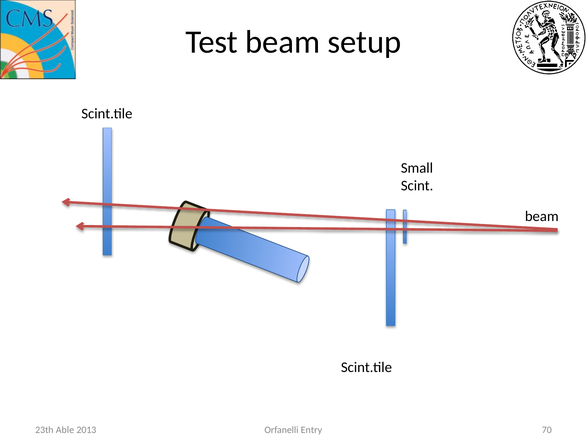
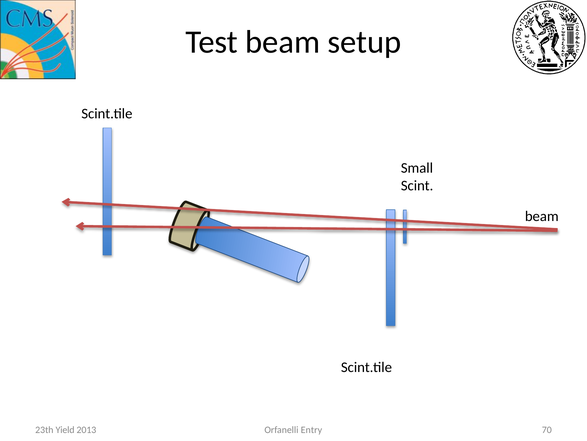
Able: Able -> Yield (65, 429)
